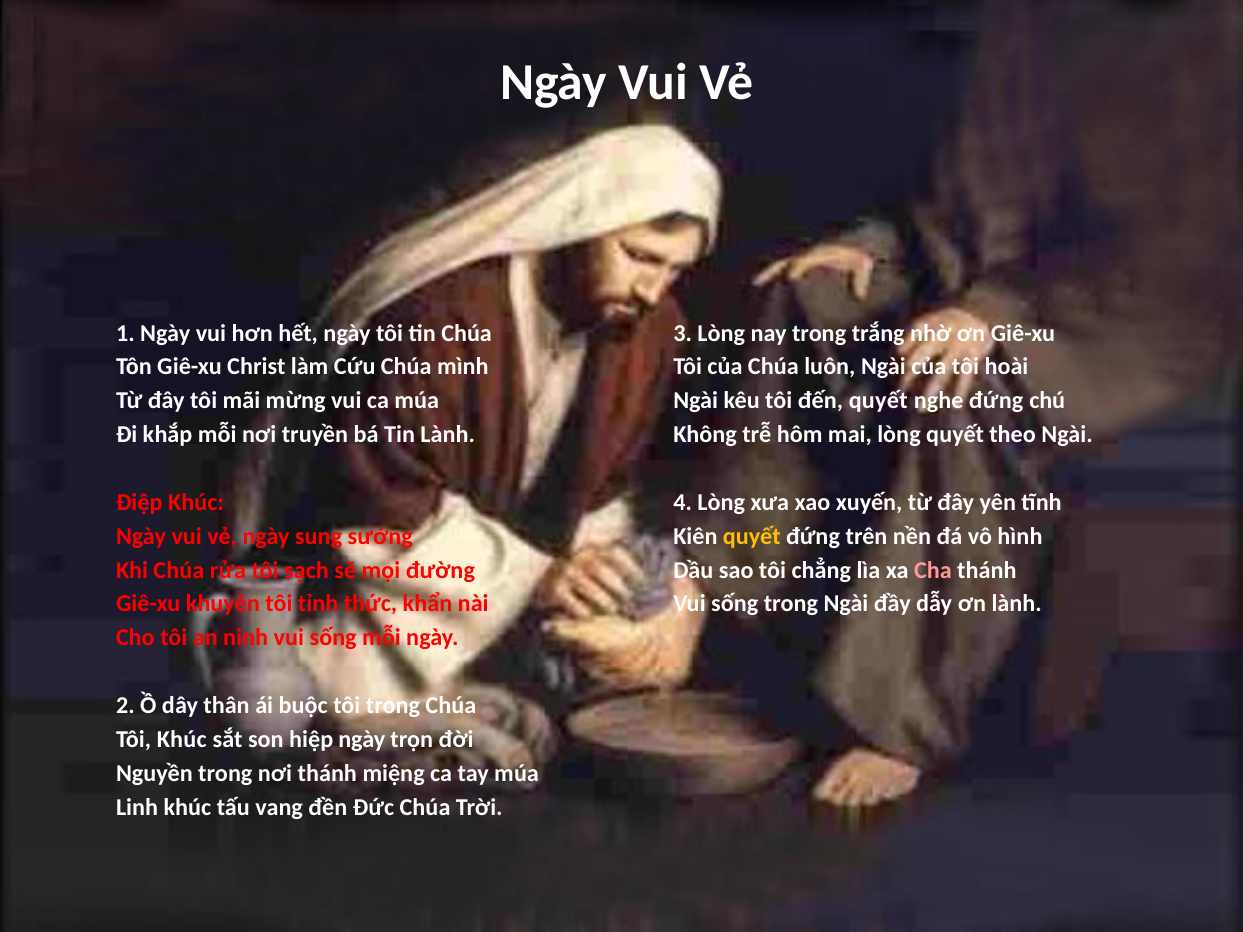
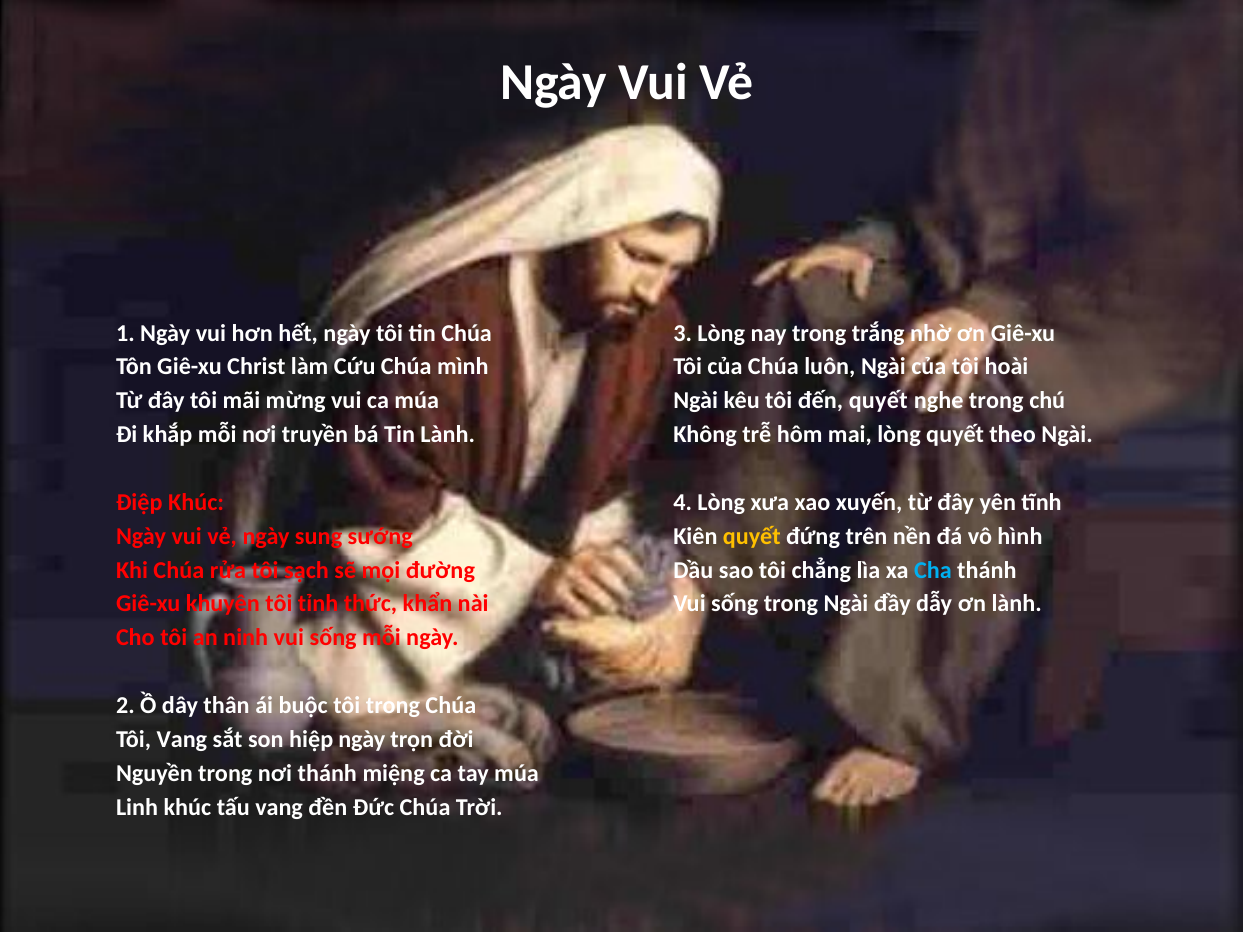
nghe đứng: đứng -> trong (996, 401)
Cha colour: pink -> light blue (933, 570)
Tôi Khúc: Khúc -> Vang (182, 740)
